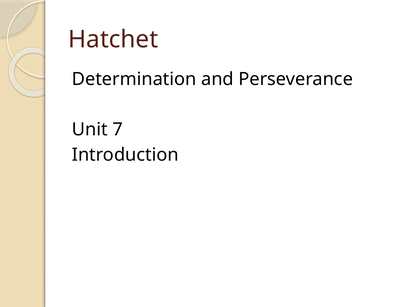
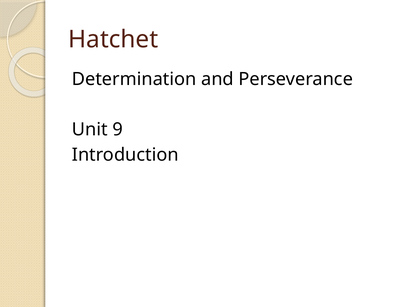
7: 7 -> 9 (118, 129)
